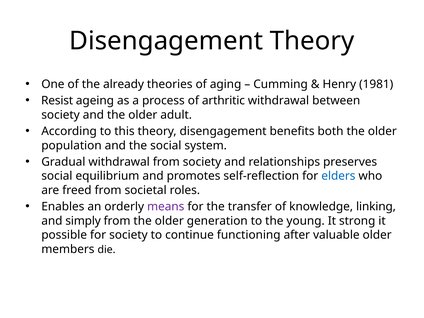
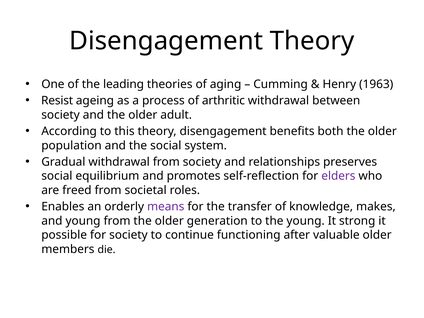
already: already -> leading (124, 84)
1981: 1981 -> 1963 (376, 84)
elders colour: blue -> purple (338, 176)
linking: linking -> makes (376, 207)
and simply: simply -> young (83, 221)
